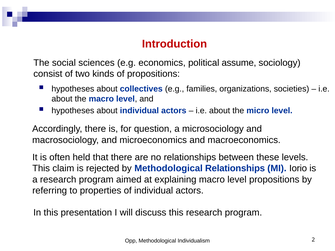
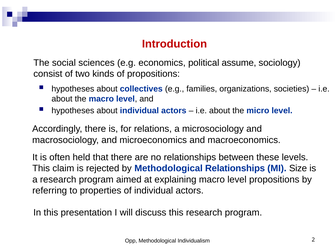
question: question -> relations (153, 129)
Iorio: Iorio -> Size (298, 169)
